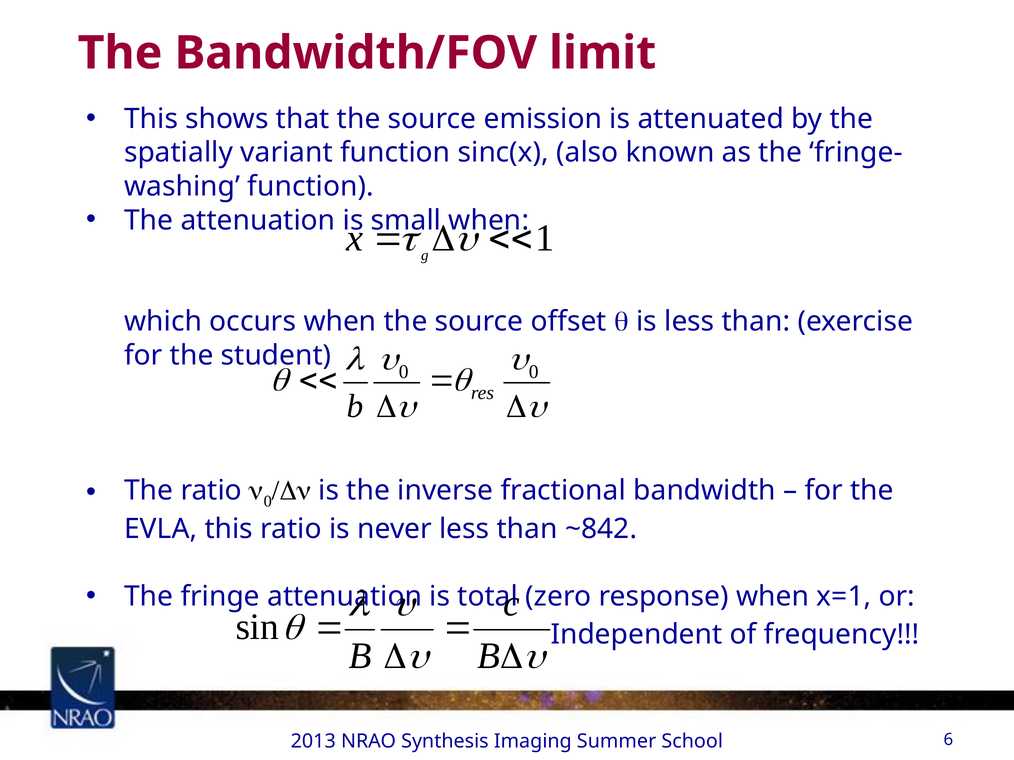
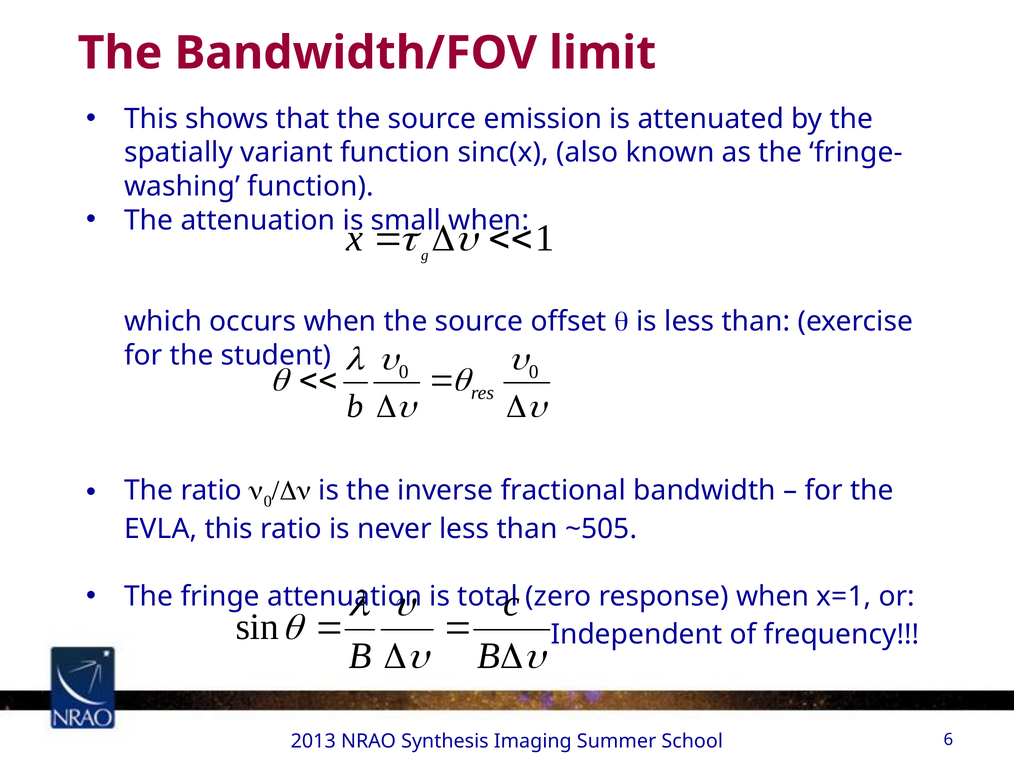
~842: ~842 -> ~505 (601, 529)
